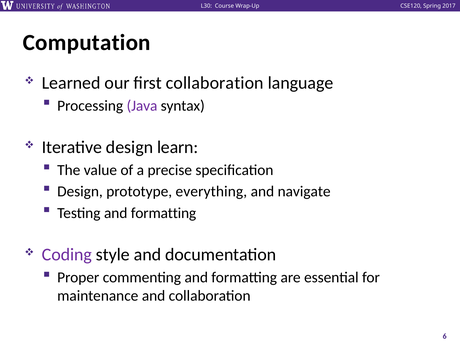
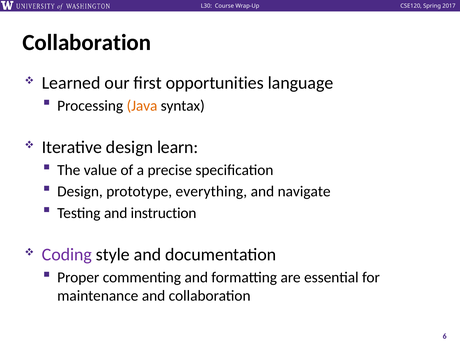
Computation: Computation -> Collaboration (87, 43)
first collaboration: collaboration -> opportunities (215, 83)
Java colour: purple -> orange (142, 106)
Testing and formatting: formatting -> instruction (164, 213)
